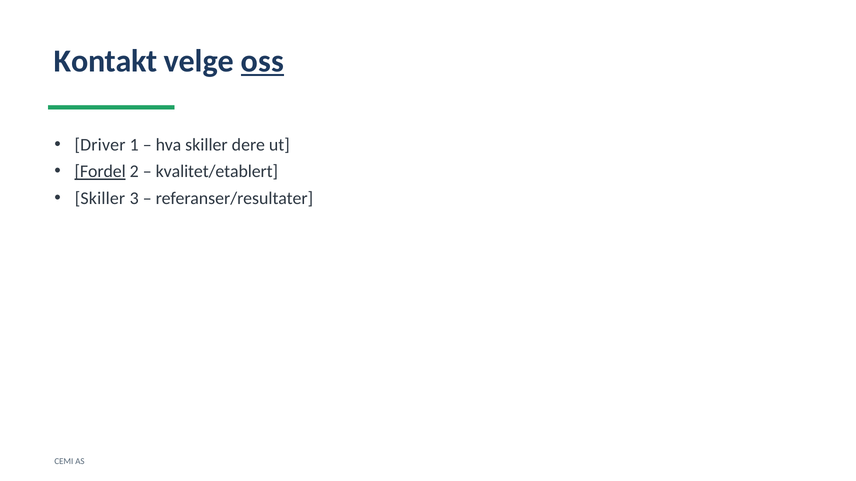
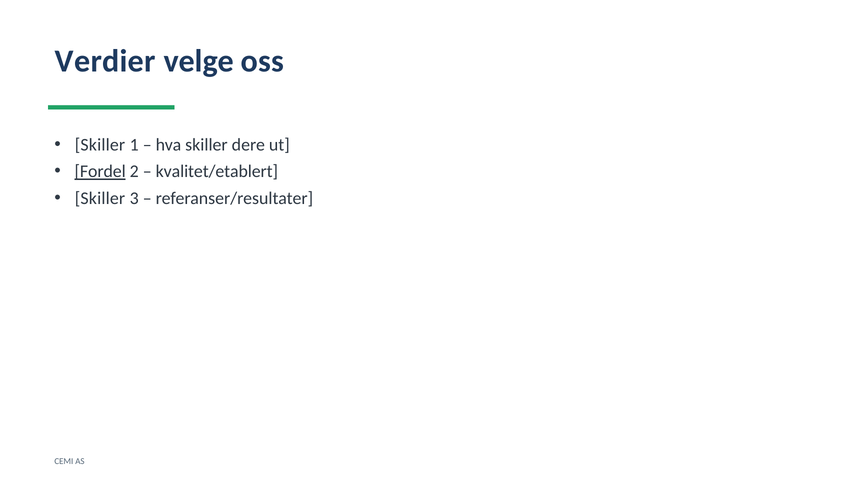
Kontakt: Kontakt -> Verdier (105, 61)
oss underline: present -> none (262, 61)
Driver: Driver -> Skiller (100, 145)
